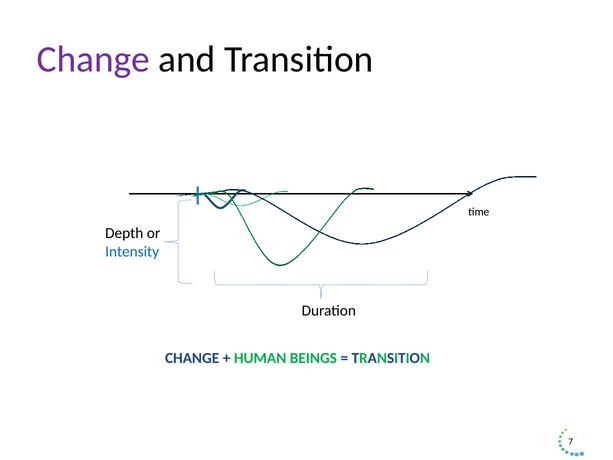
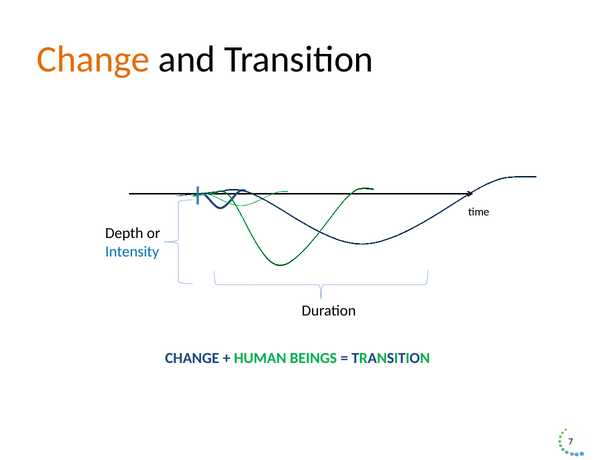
Change colour: purple -> orange (93, 59)
